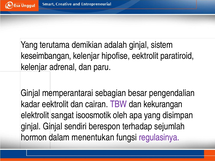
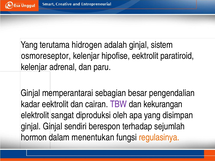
demikian: demikian -> hidrogen (87, 45)
keseimbangan: keseimbangan -> osmoreseptor (46, 56)
isoosmotik: isoosmotik -> diproduksi (93, 115)
regulasinya colour: purple -> orange (159, 138)
